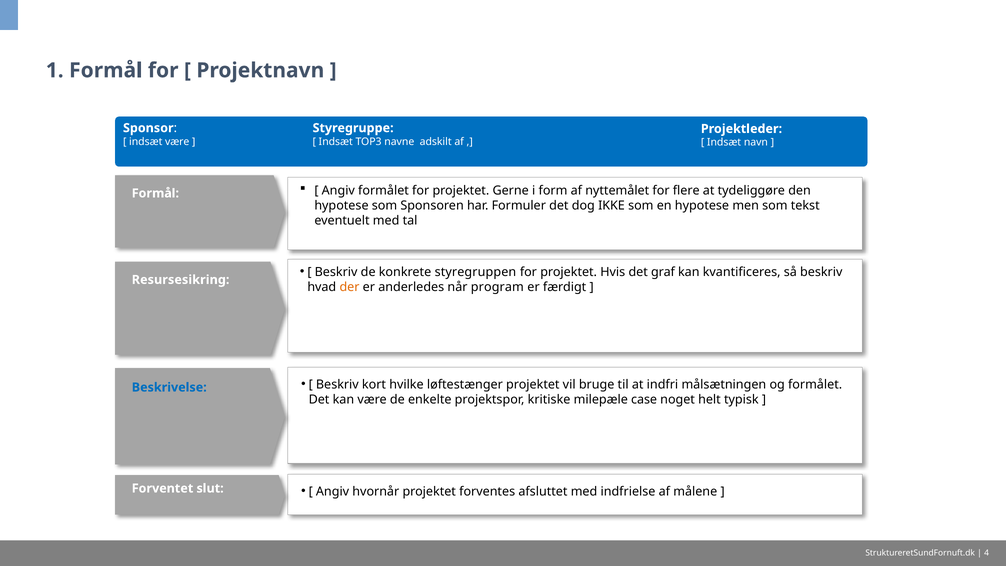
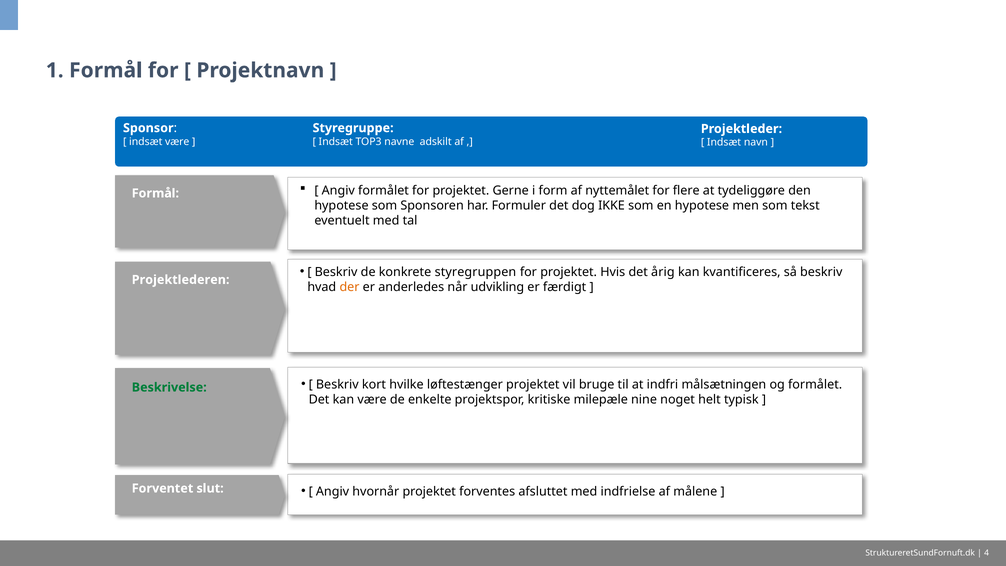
graf: graf -> årig (663, 272)
Resursesikring: Resursesikring -> Projektlederen (181, 280)
program: program -> udvikling (497, 287)
Beskrivelse colour: blue -> green (169, 387)
case: case -> nine (644, 399)
